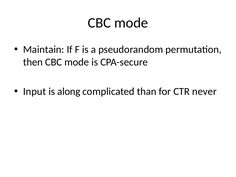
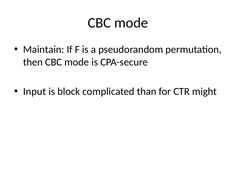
along: along -> block (69, 91)
never: never -> might (204, 91)
